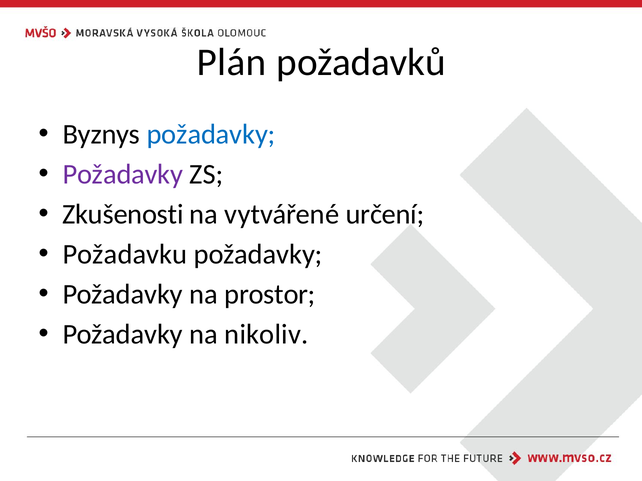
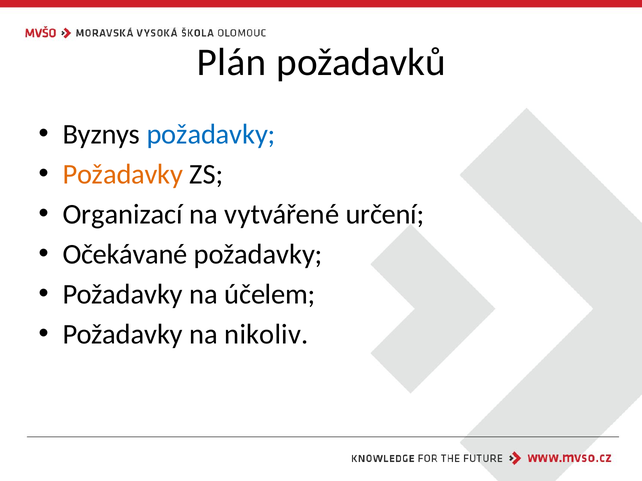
Požadavky colour: purple -> orange (123, 175)
Zkušenosti: Zkušenosti -> Organizací (123, 215)
Požadavku: Požadavku -> Očekávané (125, 255)
prostor: prostor -> účelem (270, 295)
